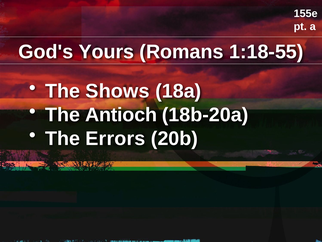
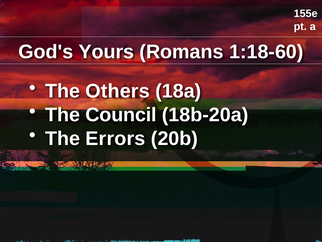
1:18-55: 1:18-55 -> 1:18-60 (266, 52)
Shows: Shows -> Others (118, 91)
Antioch: Antioch -> Council (121, 115)
